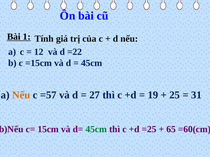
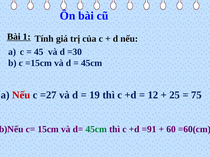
12: 12 -> 45 (39, 52)
=22: =22 -> =30 (75, 52)
Nếu colour: orange -> red (21, 95)
=57: =57 -> =27 (48, 95)
27: 27 -> 19 (95, 95)
19: 19 -> 12 (153, 95)
31: 31 -> 75 (196, 95)
=25: =25 -> =91 (149, 130)
65: 65 -> 60 (171, 130)
